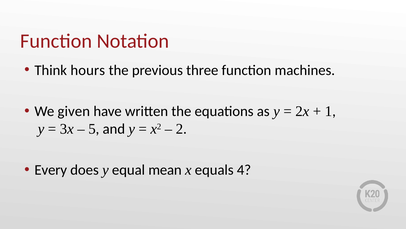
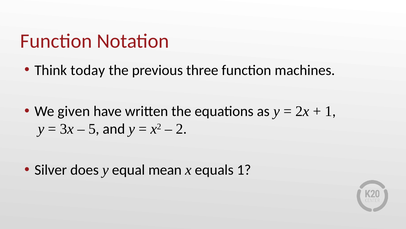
hours: hours -> today (88, 70)
Every: Every -> Silver (51, 170)
equals 4: 4 -> 1 (244, 170)
